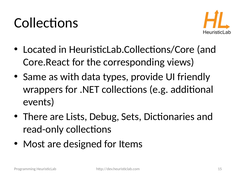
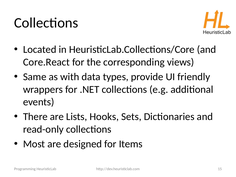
Debug: Debug -> Hooks (104, 117)
